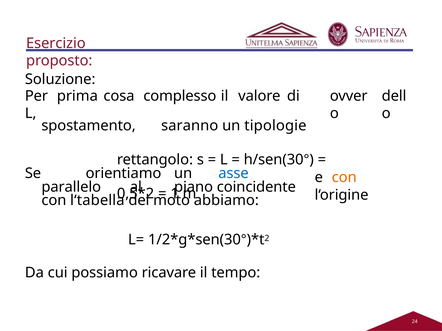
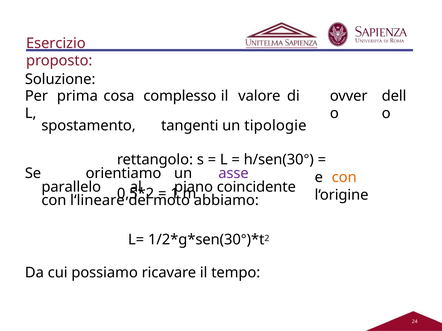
saranno: saranno -> tangenti (190, 126)
asse colour: blue -> purple (233, 174)
l‘tabella: l‘tabella -> l‘lineare (97, 201)
